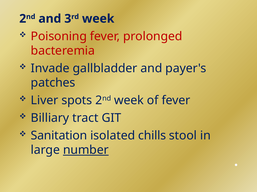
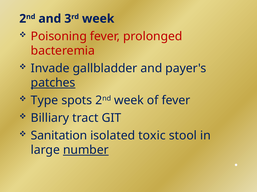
patches underline: none -> present (53, 83)
Liver: Liver -> Type (45, 101)
chills: chills -> toxic (152, 136)
